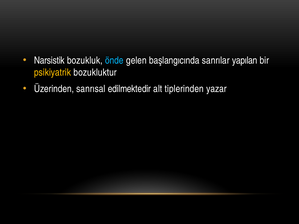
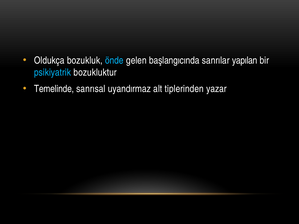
Narsistik: Narsistik -> Oldukça (49, 61)
psikiyatrik colour: yellow -> light blue (53, 72)
Üzerinden: Üzerinden -> Temelinde (54, 89)
edilmektedir: edilmektedir -> uyandırmaz (129, 89)
